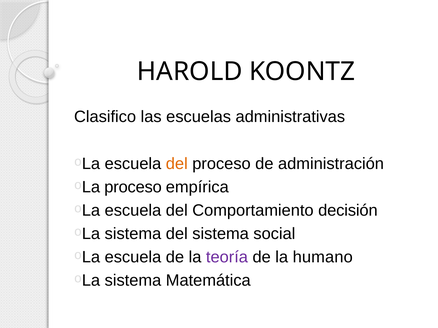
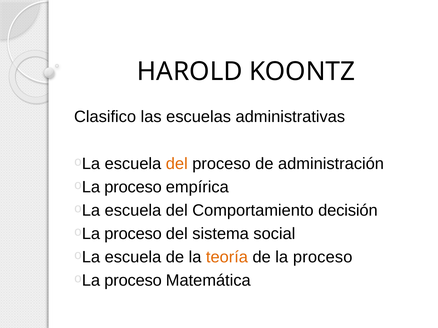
sistema: sistema -> proceso (133, 234)
teoría colour: purple -> orange (227, 257)
la humano: humano -> proceso (323, 257)
sistema: sistema -> proceso (133, 281)
